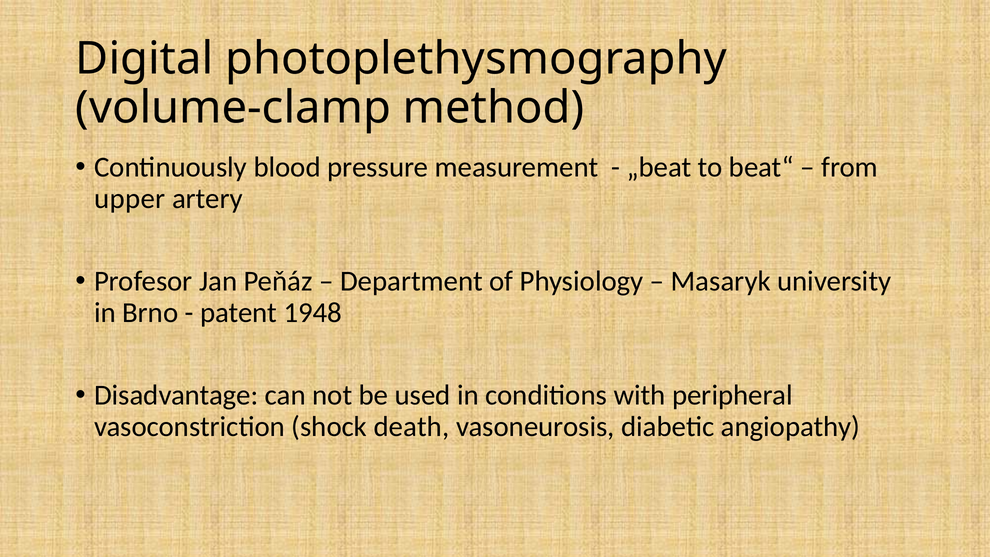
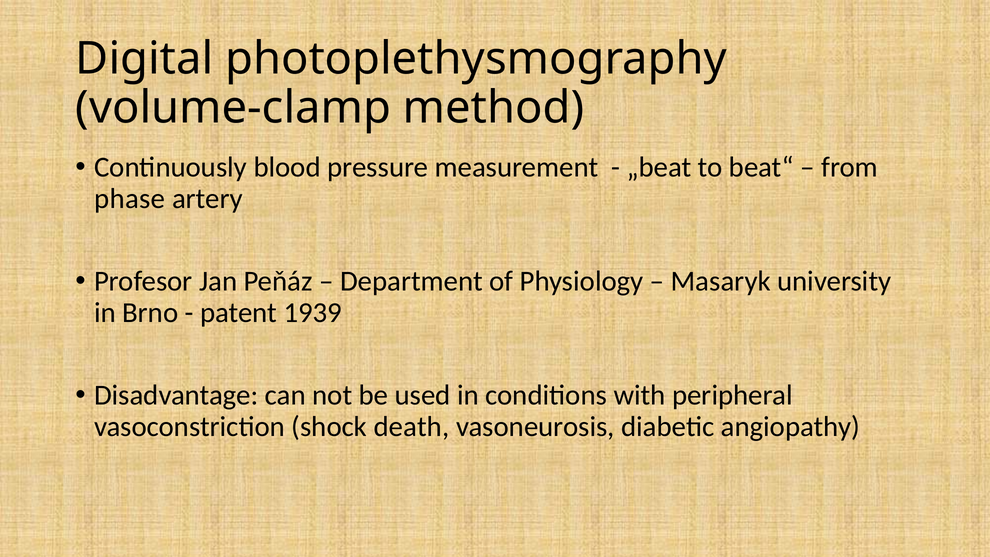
upper: upper -> phase (130, 198)
1948: 1948 -> 1939 (313, 312)
